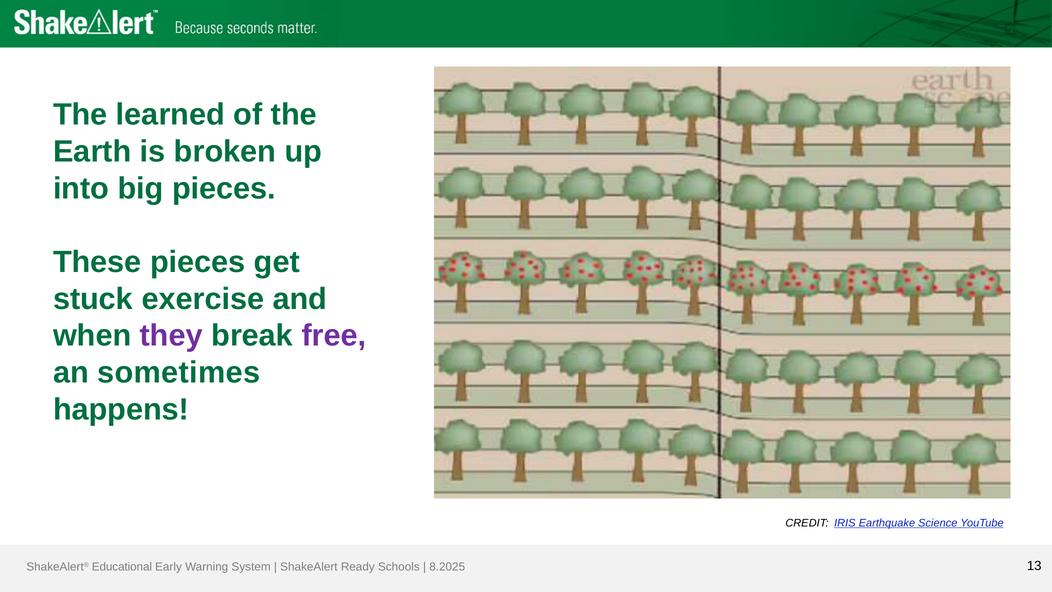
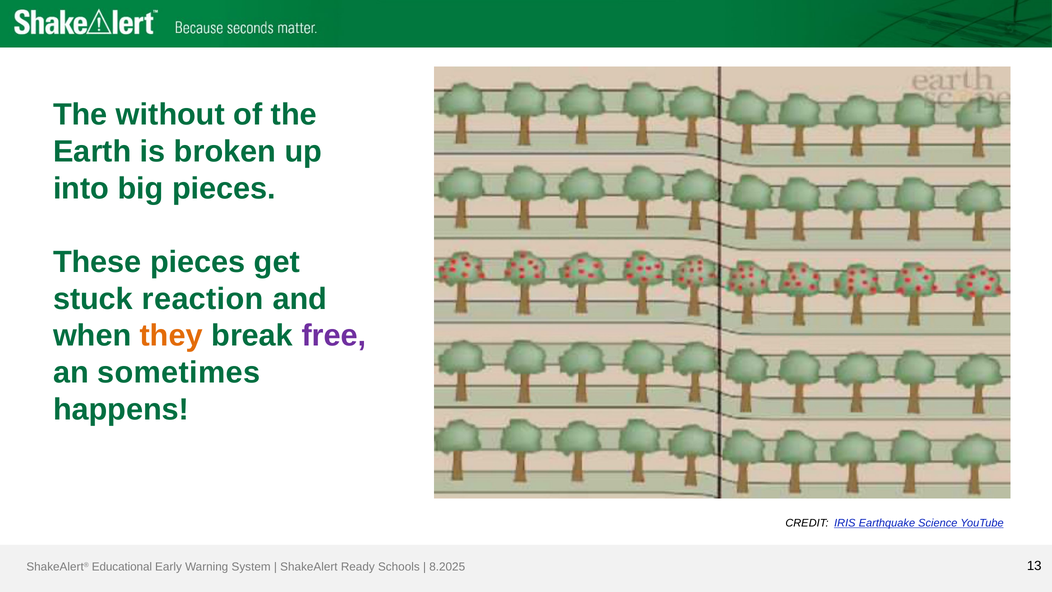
learned: learned -> without (170, 115)
exercise: exercise -> reaction (203, 299)
they colour: purple -> orange (171, 336)
